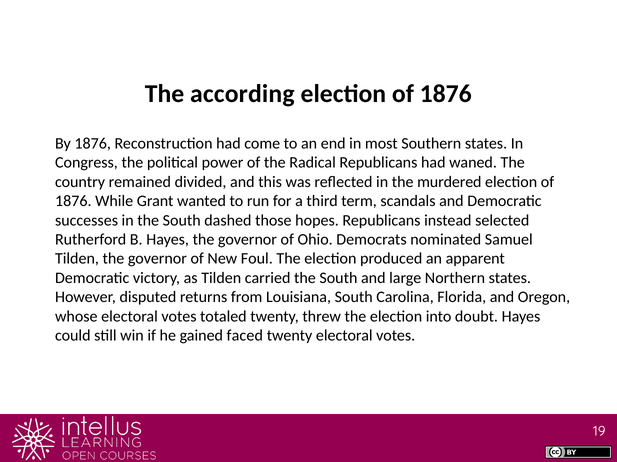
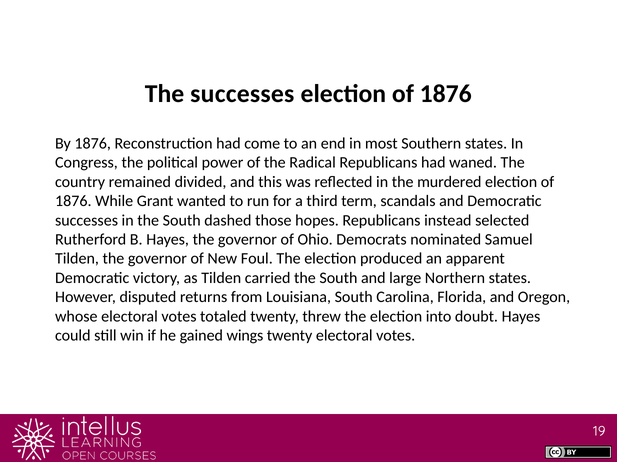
The according: according -> successes (242, 94)
faced: faced -> wings (245, 336)
